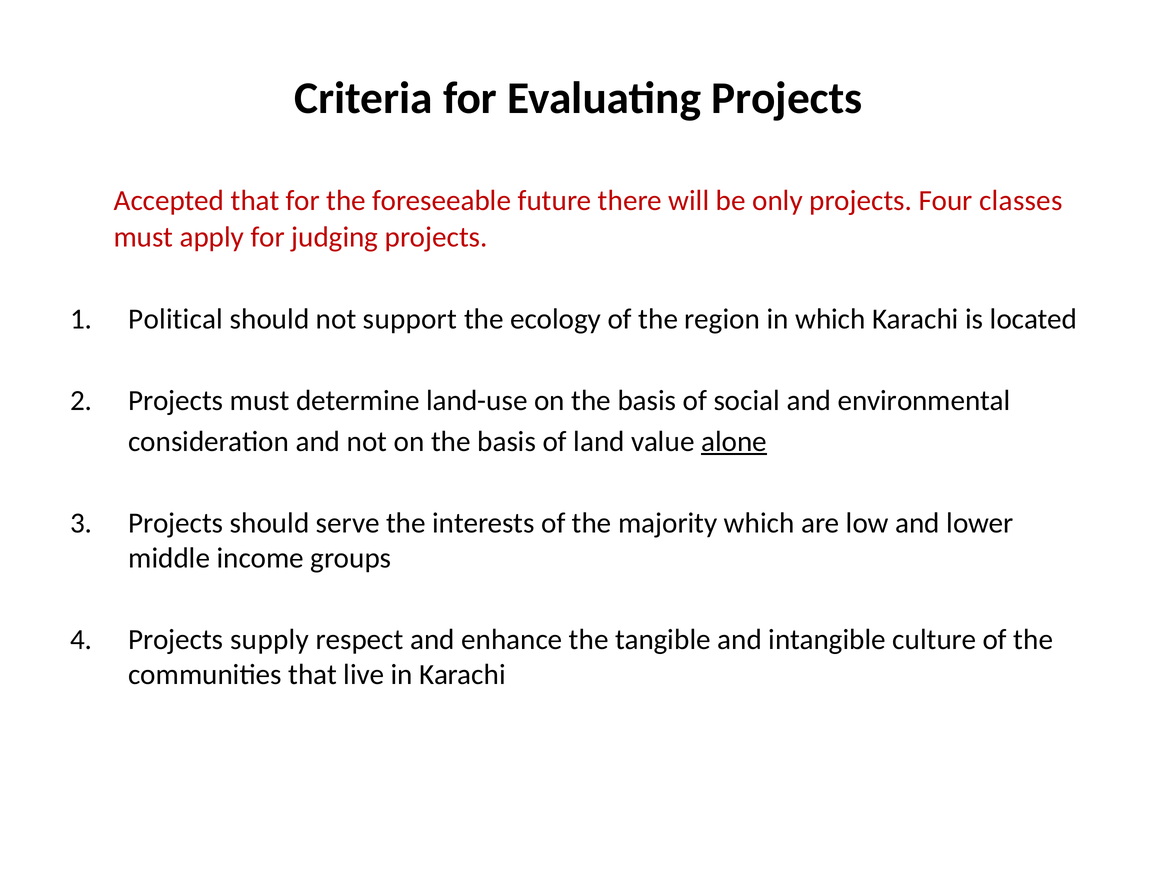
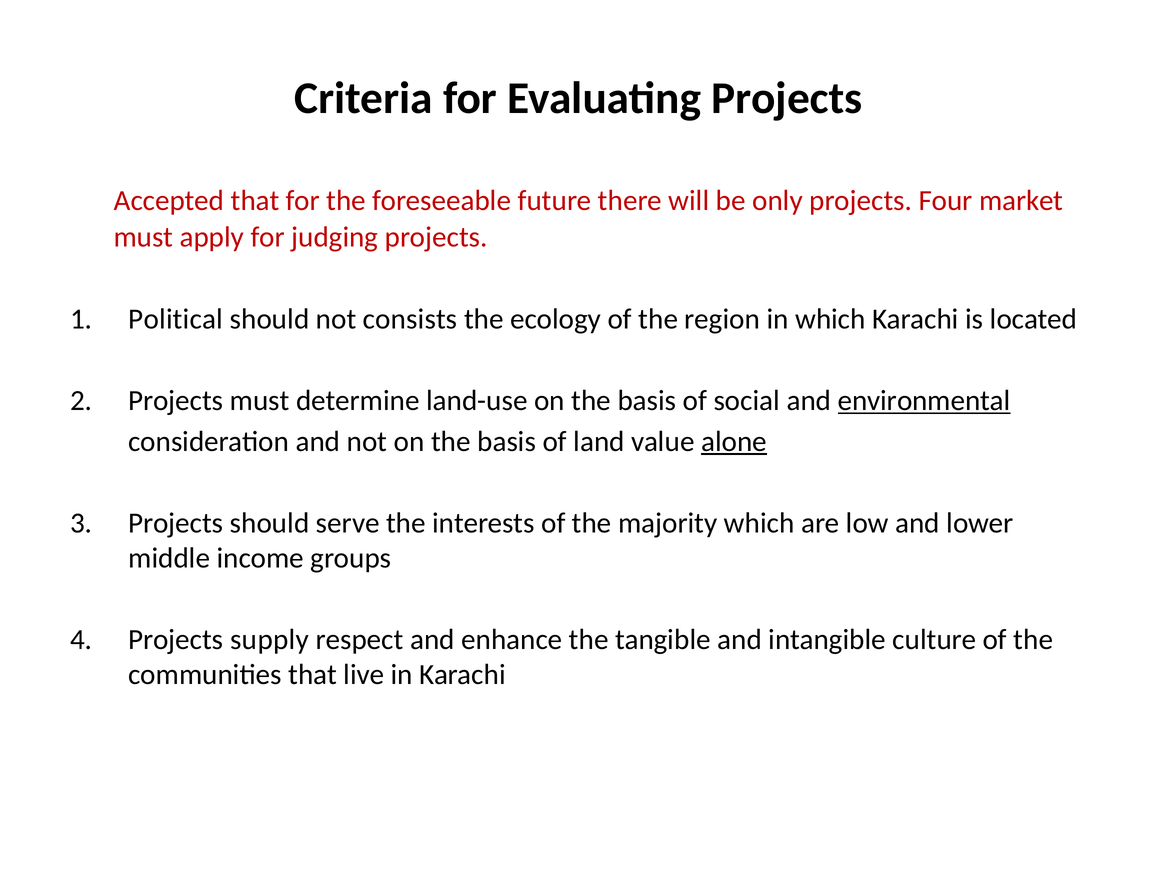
classes: classes -> market (1021, 200)
support: support -> consists (410, 319)
environmental underline: none -> present (924, 401)
